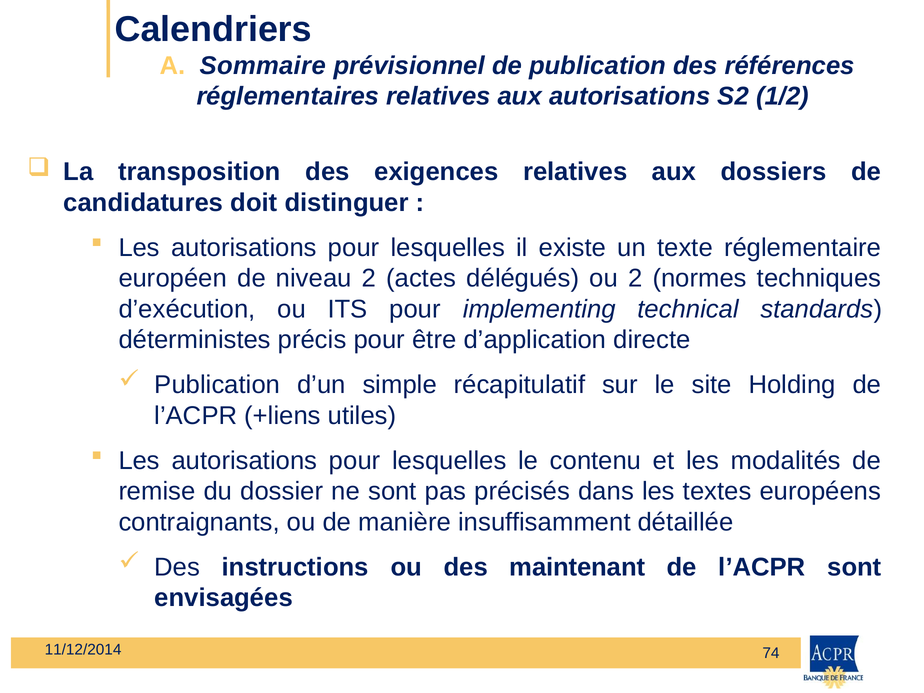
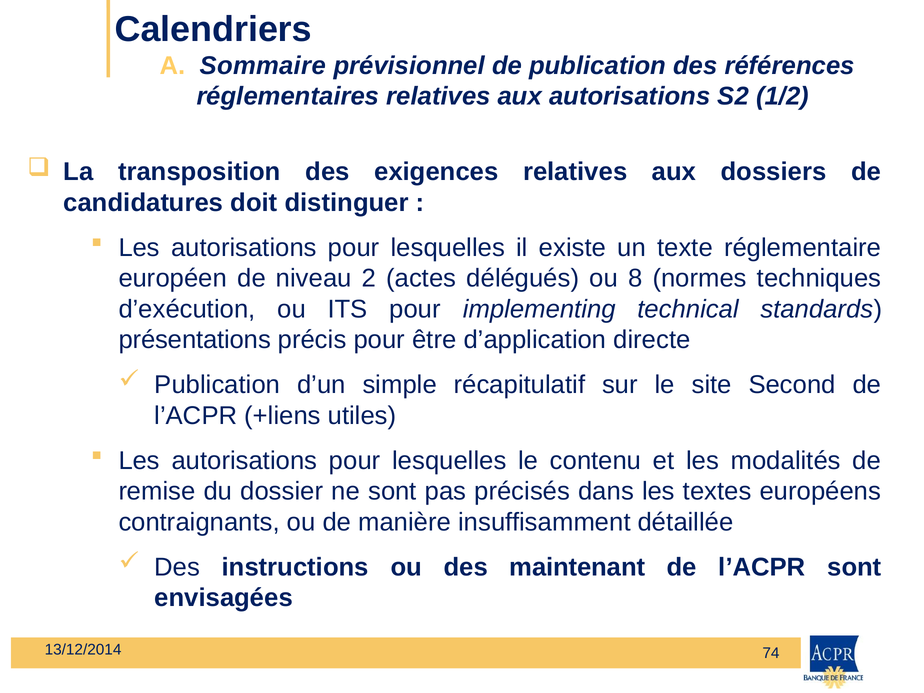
ou 2: 2 -> 8 (635, 278)
déterministes: déterministes -> présentations (195, 340)
Holding: Holding -> Second (792, 385)
11/12/2014: 11/12/2014 -> 13/12/2014 (83, 650)
